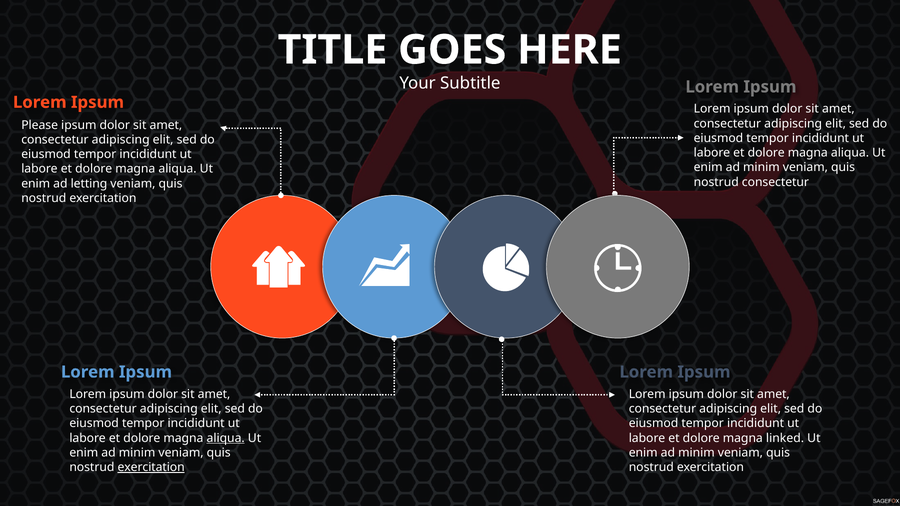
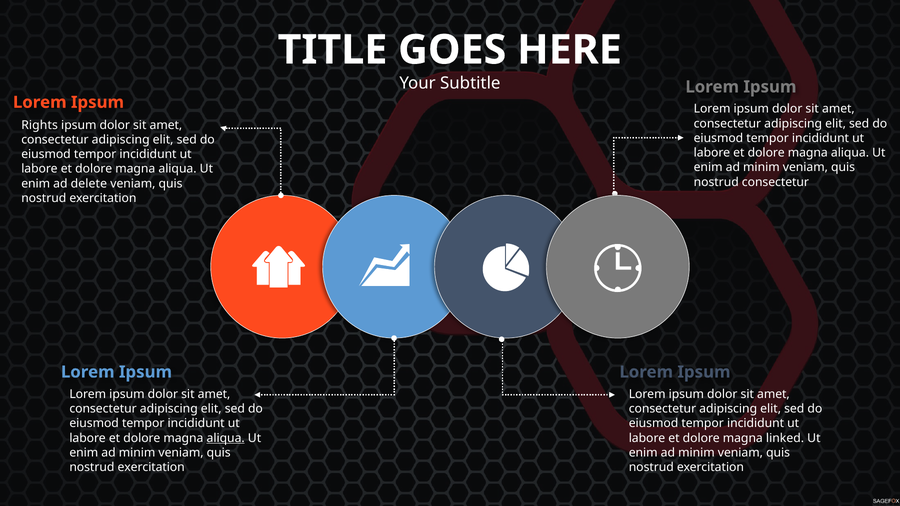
Please: Please -> Rights (40, 125)
letting: letting -> delete (89, 184)
exercitation underline: present -> none (151, 468)
